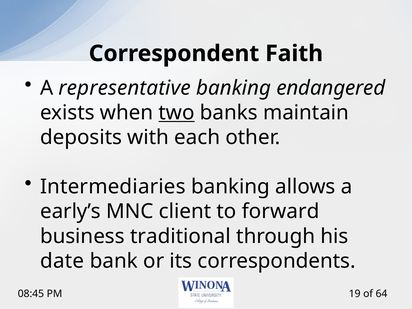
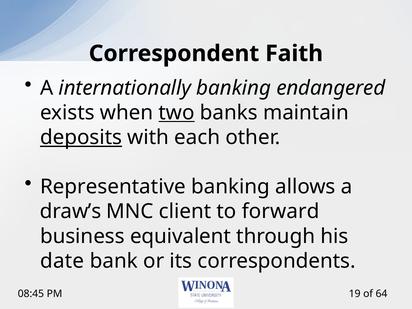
representative: representative -> internationally (125, 88)
deposits underline: none -> present (81, 137)
Intermediaries: Intermediaries -> Representative (113, 187)
early’s: early’s -> draw’s (71, 212)
traditional: traditional -> equivalent (181, 236)
